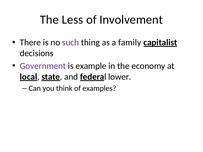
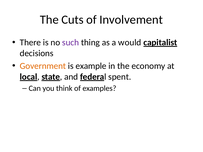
Less: Less -> Cuts (73, 20)
family: family -> would (130, 43)
Government colour: purple -> orange (43, 66)
lower: lower -> spent (120, 77)
